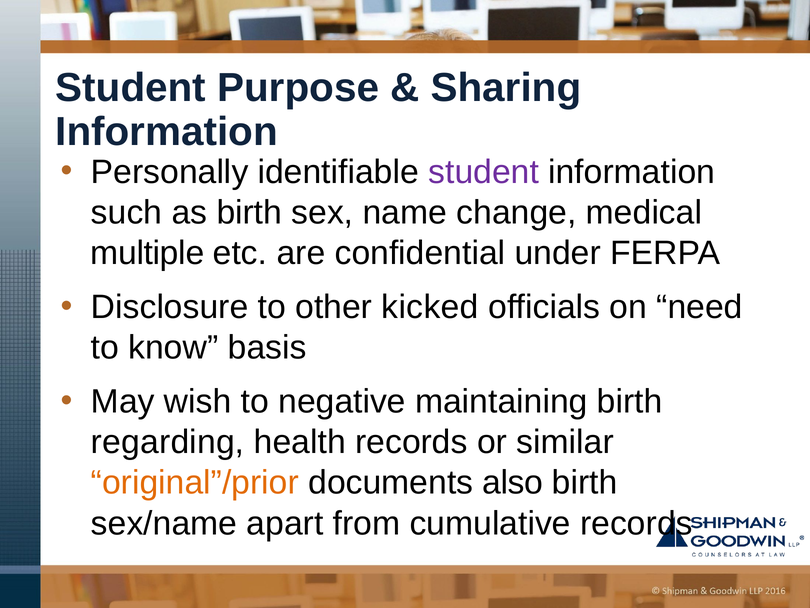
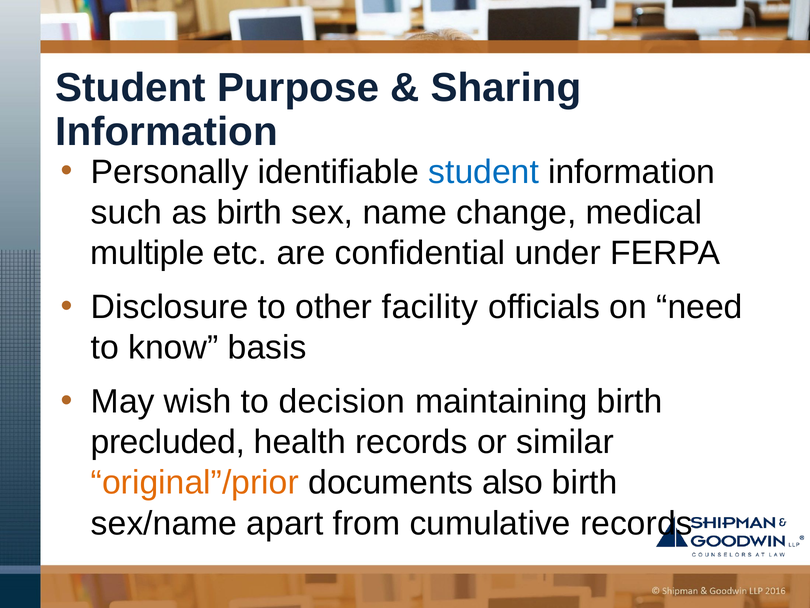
student colour: purple -> blue (484, 172)
kicked: kicked -> facility (430, 307)
negative: negative -> decision (342, 401)
regarding: regarding -> precluded (168, 442)
